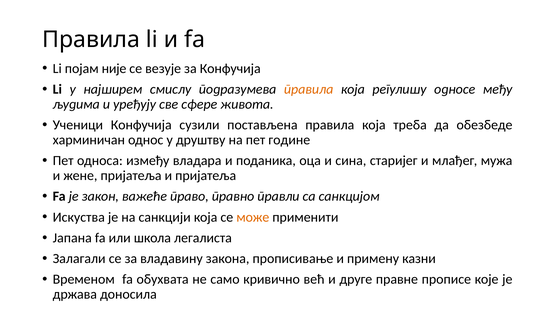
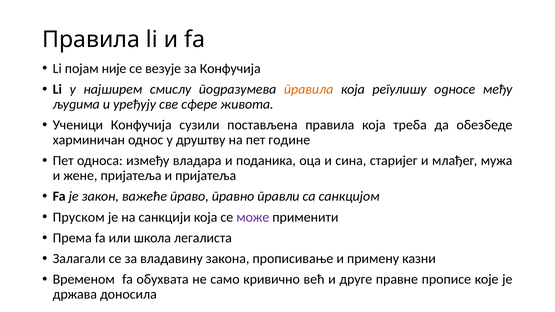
Искуства: Искуства -> Пруском (79, 217)
може colour: orange -> purple (253, 217)
Јапана: Јапана -> Према (72, 238)
